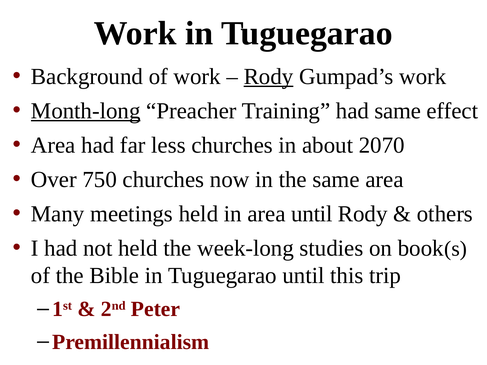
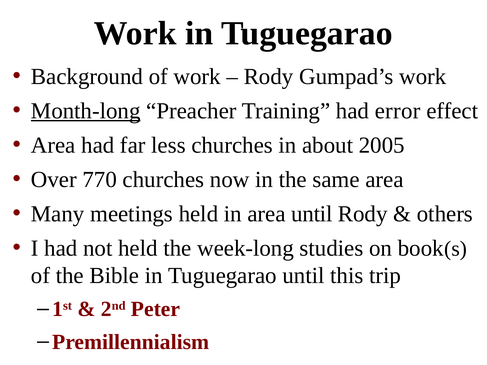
Rody underline: present -> none (269, 77)
had same: same -> error (398, 111)
2070: 2070 -> 2005 (382, 145)
750: 750 -> 770 (100, 180)
